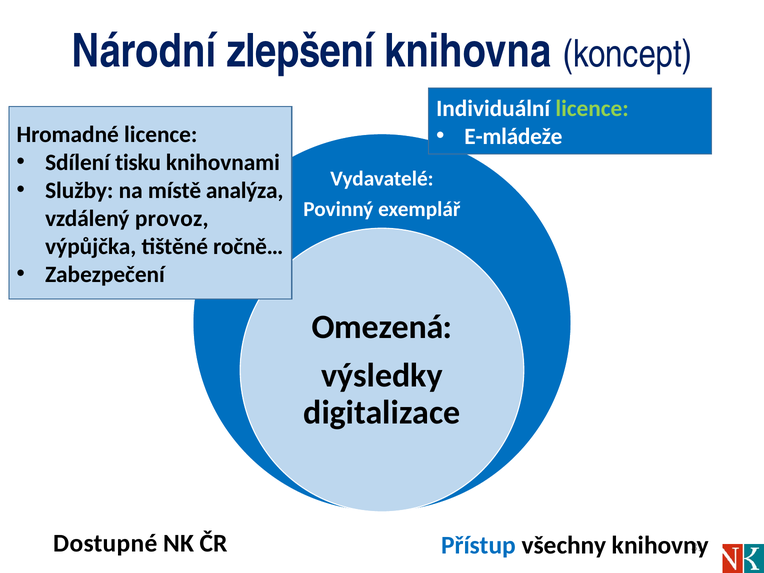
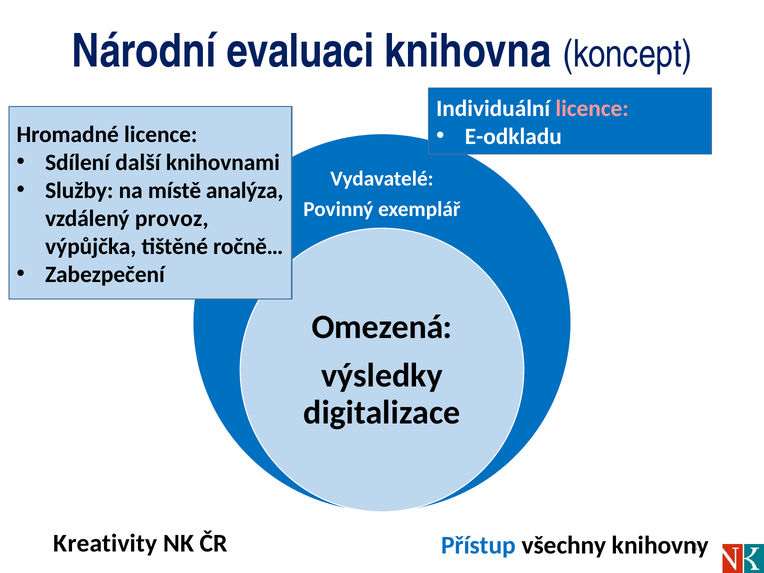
zlepšení: zlepšení -> evaluaci (300, 52)
licence colour: light green -> pink (592, 109)
E-mládeže: E-mládeže -> E-odkladu (513, 137)
tisku: tisku -> další (138, 162)
Dostupné: Dostupné -> Kreativity (105, 544)
